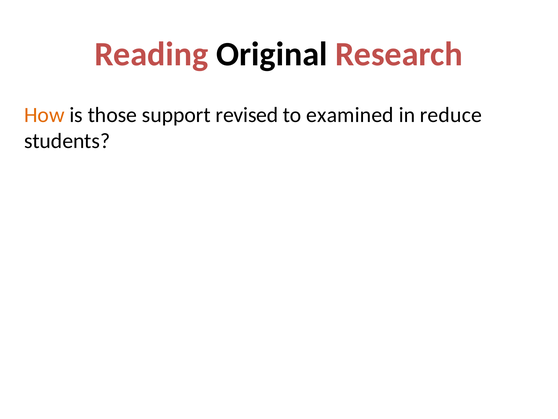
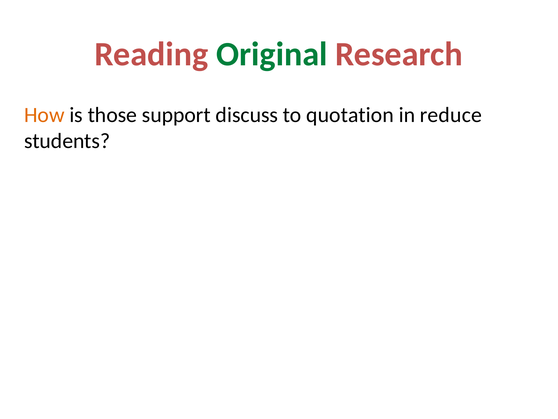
Original colour: black -> green (272, 54)
revised: revised -> discuss (247, 115)
examined: examined -> quotation (350, 115)
